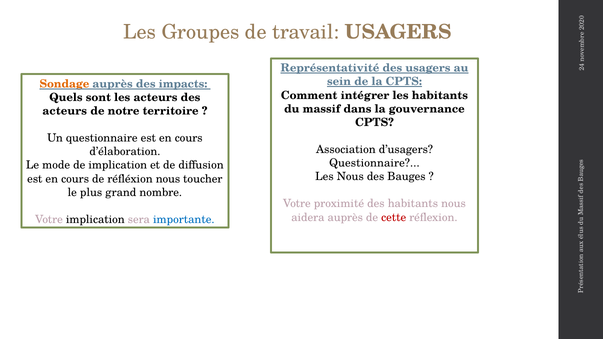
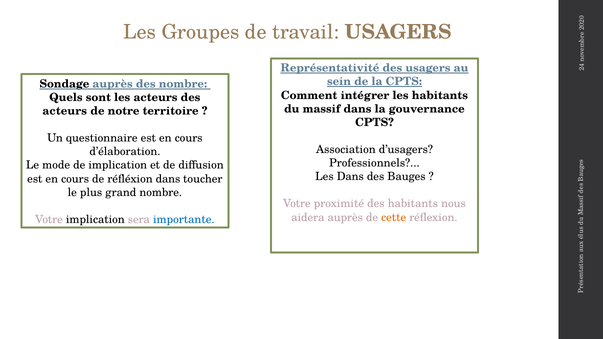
Sondage colour: orange -> black (64, 84)
des impacts: impacts -> nombre (183, 84)
Questionnaire: Questionnaire -> Professionnels (374, 163)
Les Nous: Nous -> Dans (350, 177)
réfléxion nous: nous -> dans (168, 179)
cette colour: red -> orange (394, 217)
